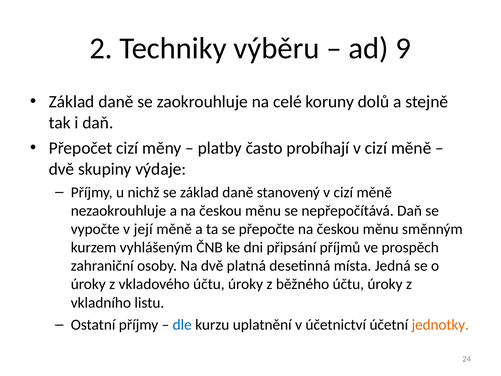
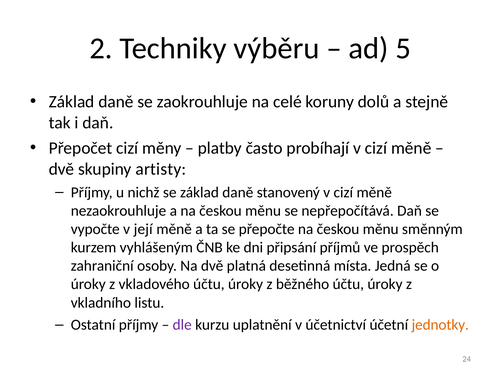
9: 9 -> 5 (403, 48)
výdaje: výdaje -> artisty (161, 169)
dle colour: blue -> purple (182, 325)
